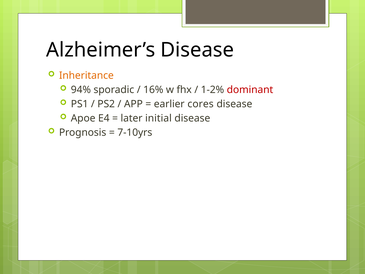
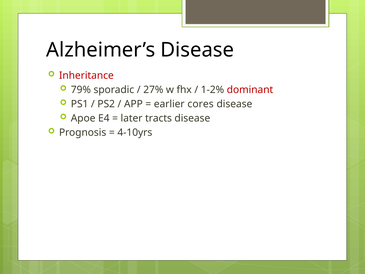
Inheritance colour: orange -> red (86, 76)
94%: 94% -> 79% (81, 90)
16%: 16% -> 27% (153, 90)
initial: initial -> tracts (159, 118)
7-10yrs: 7-10yrs -> 4-10yrs (135, 132)
